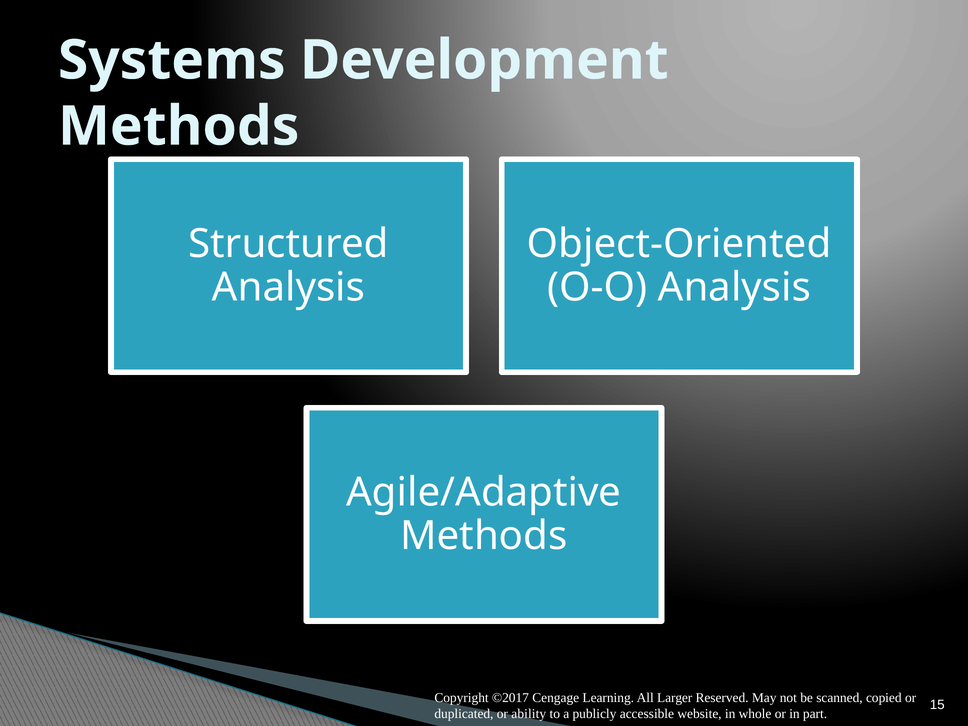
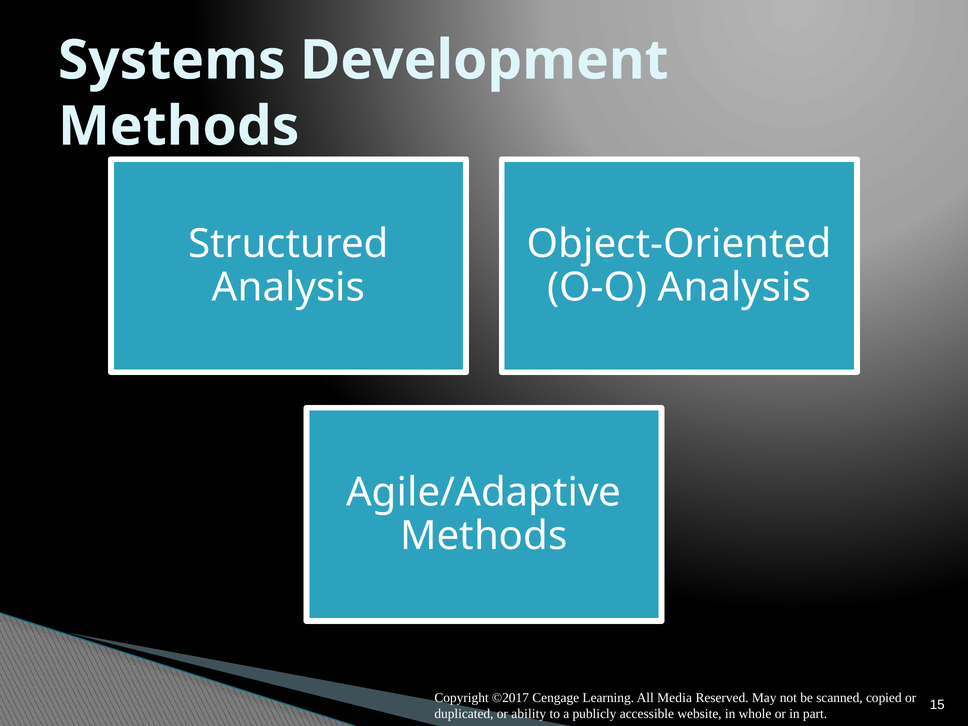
Larger: Larger -> Media (675, 698)
